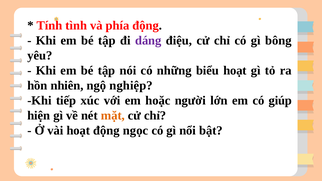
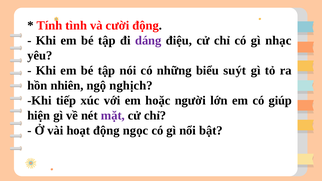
phía: phía -> cười (118, 25)
bông: bông -> nhạc (278, 40)
biểu hoạt: hoạt -> suýt (235, 70)
nghiệp: nghiệp -> nghịch (131, 86)
mặt colour: orange -> purple (113, 116)
